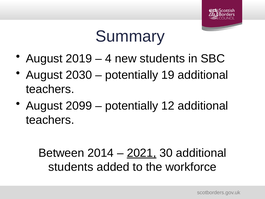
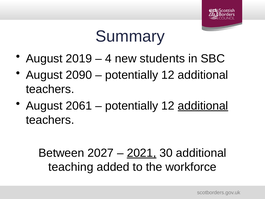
2030: 2030 -> 2090 (79, 75)
19: 19 -> 12 (168, 75)
2099: 2099 -> 2061 (79, 106)
additional underline: none -> present (203, 106)
2014: 2014 -> 2027 (101, 153)
students: students -> teaching (71, 167)
